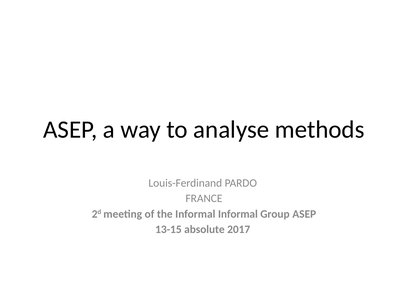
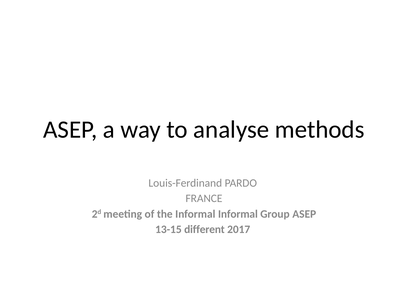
absolute: absolute -> different (204, 230)
